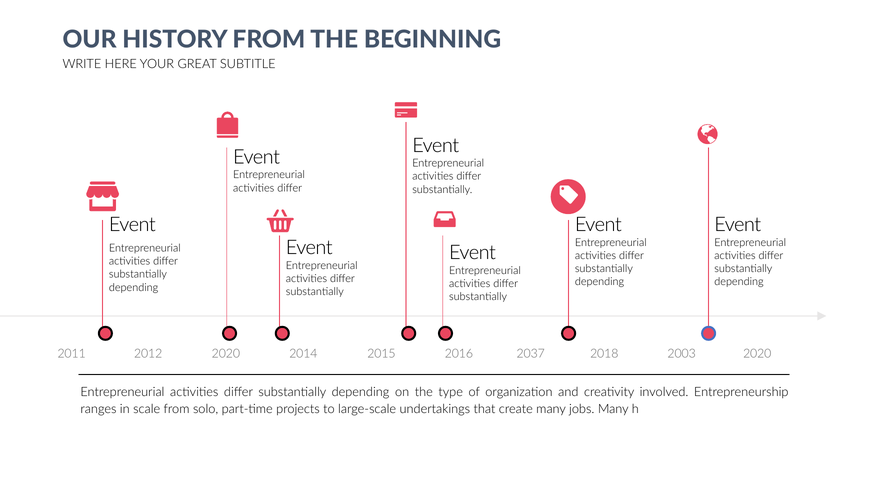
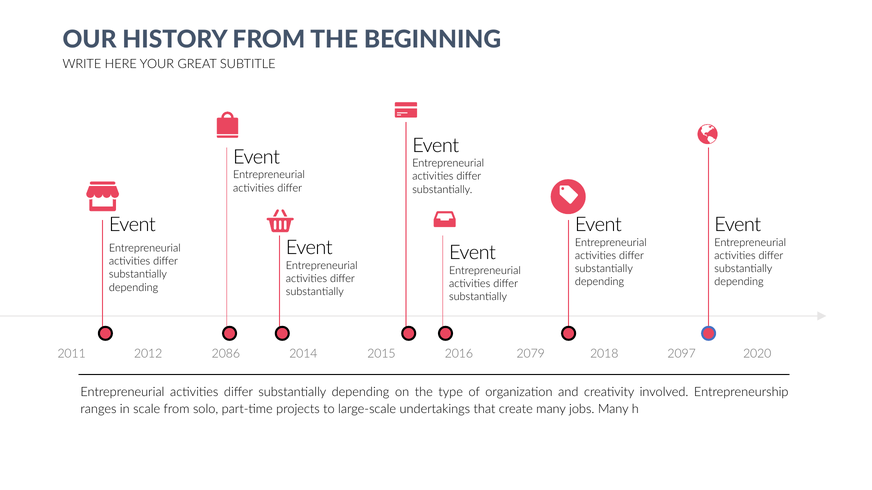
2012 2020: 2020 -> 2086 (226, 354)
2037: 2037 -> 2079 (531, 354)
2003: 2003 -> 2097 (682, 354)
